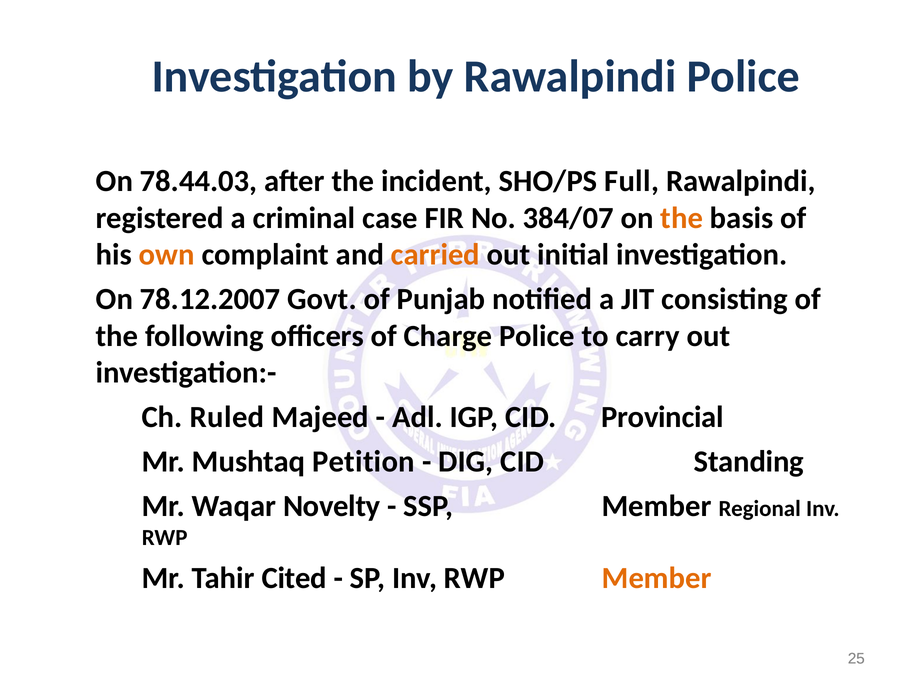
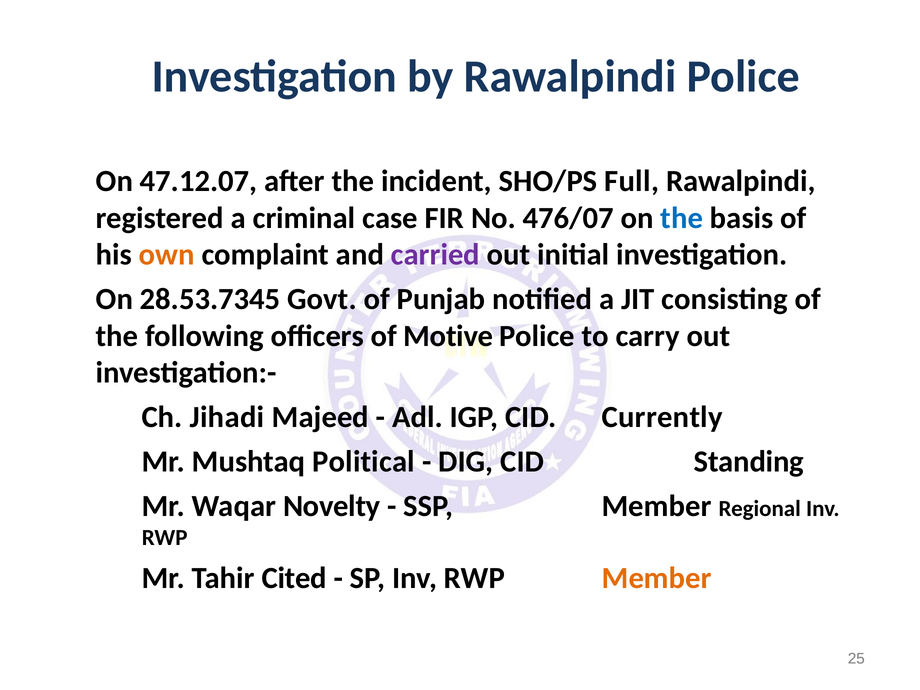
78.44.03: 78.44.03 -> 47.12.07 (199, 181)
384/07: 384/07 -> 476/07 (568, 218)
the colour: orange -> blue (682, 218)
carried colour: orange -> purple (435, 255)
78.12.2007: 78.12.2007 -> 28.53.7345 (210, 299)
Charge: Charge -> Motive (448, 336)
Ruled: Ruled -> Jihadi (227, 417)
Provincial: Provincial -> Currently (662, 417)
Petition: Petition -> Political (364, 462)
